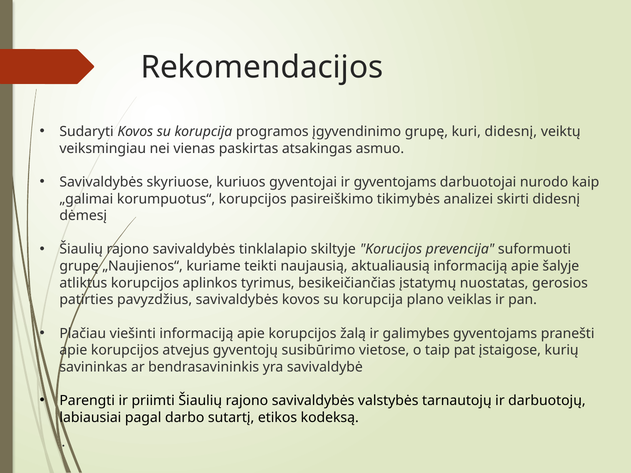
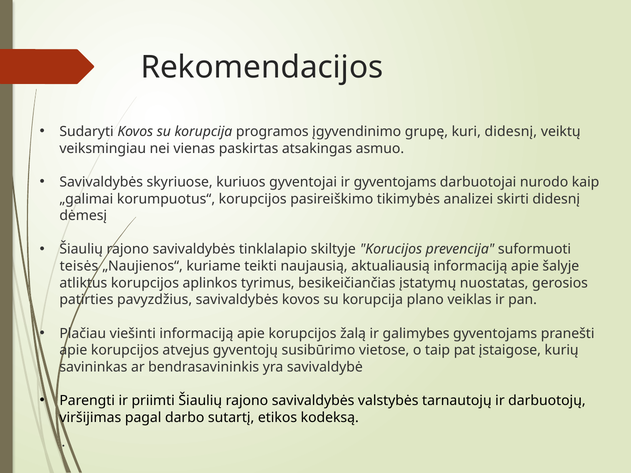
grupę: grupę -> teisės (79, 266)
labiausiai: labiausiai -> viršijimas (90, 418)
